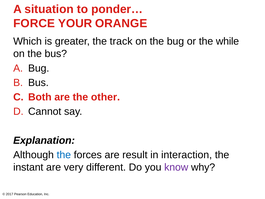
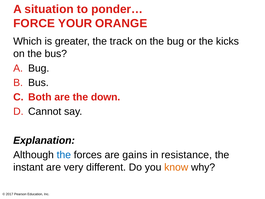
while: while -> kicks (227, 41)
other: other -> down (106, 97)
result: result -> gains (135, 155)
interaction: interaction -> resistance (187, 155)
know colour: purple -> orange (176, 167)
